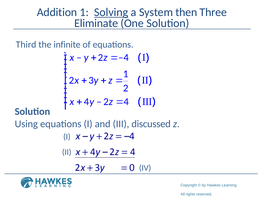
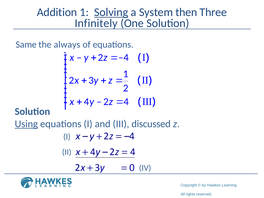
Eliminate: Eliminate -> Infinitely (96, 23)
Third: Third -> Same (26, 45)
infinite: infinite -> always (67, 45)
Using underline: none -> present (26, 124)
